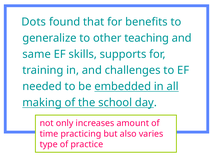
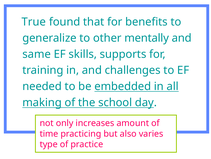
Dots: Dots -> True (34, 22)
teaching: teaching -> mentally (147, 38)
